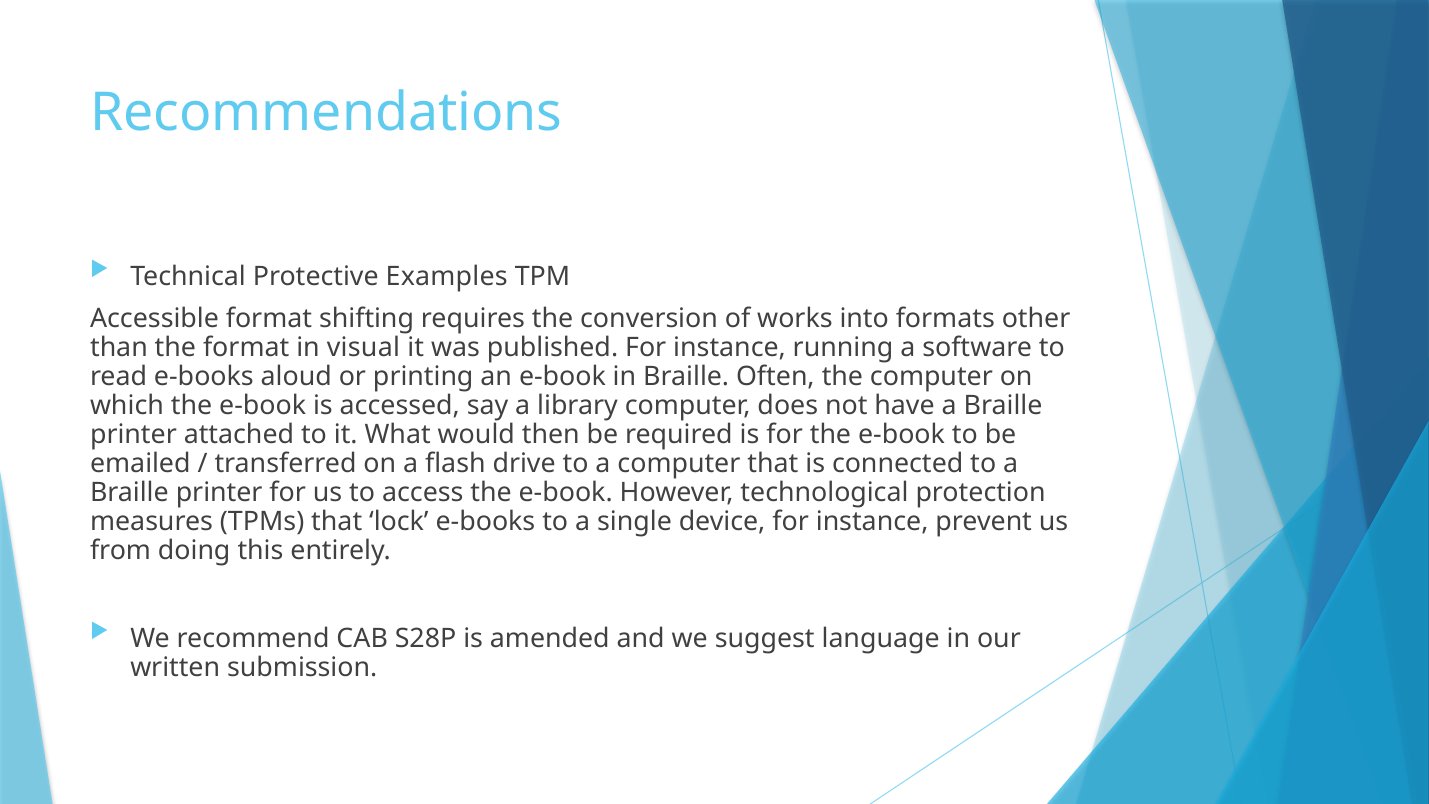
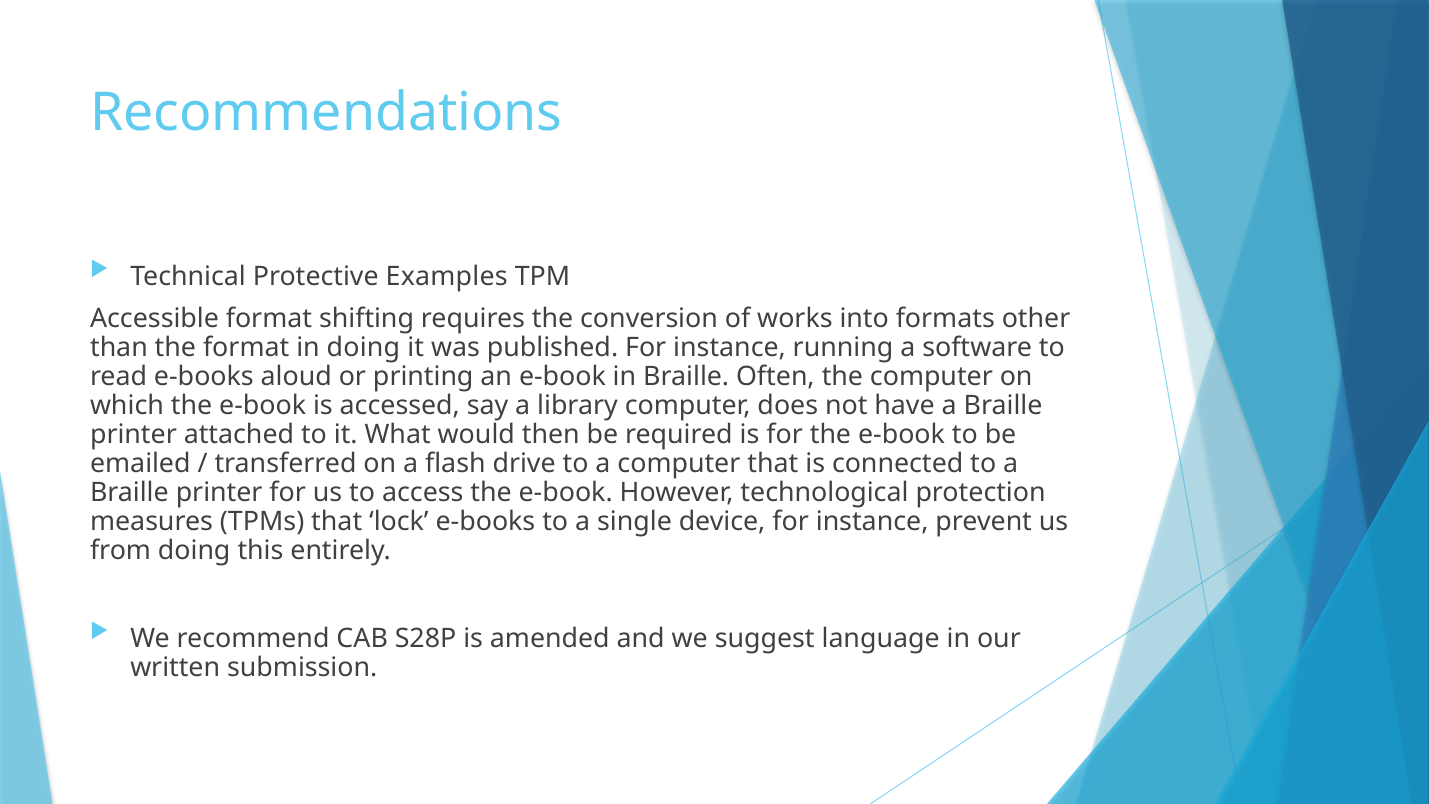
in visual: visual -> doing (363, 348)
